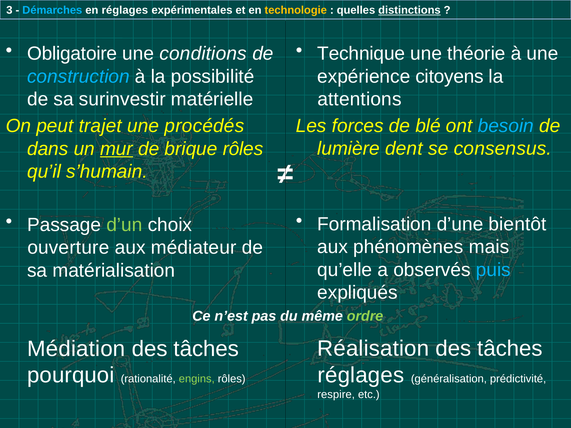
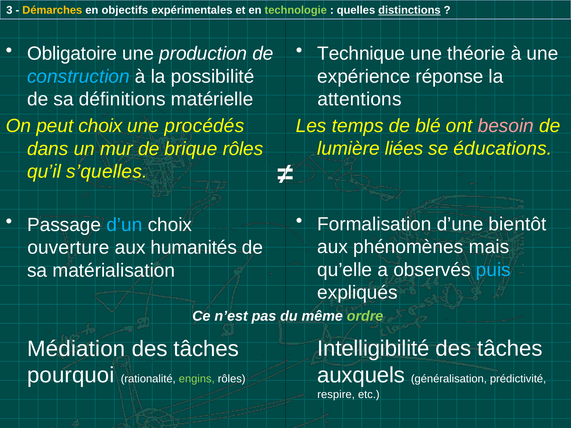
Démarches colour: light blue -> yellow (52, 10)
en réglages: réglages -> objectifs (125, 10)
technologie colour: yellow -> light green (296, 10)
conditions: conditions -> production (203, 54)
citoyens: citoyens -> réponse (450, 76)
surinvestir: surinvestir -> définitions (122, 99)
peut trajet: trajet -> choix (100, 126)
forces: forces -> temps (358, 126)
besoin colour: light blue -> pink (506, 126)
mur underline: present -> none (117, 149)
dent: dent -> liées (404, 149)
consensus: consensus -> éducations (503, 149)
s’humain: s’humain -> s’quelles (107, 172)
d’un colour: light green -> light blue (124, 225)
médiateur: médiateur -> humanités (194, 248)
Réalisation: Réalisation -> Intelligibilité (373, 349)
réglages: réglages -> auxquels (361, 375)
